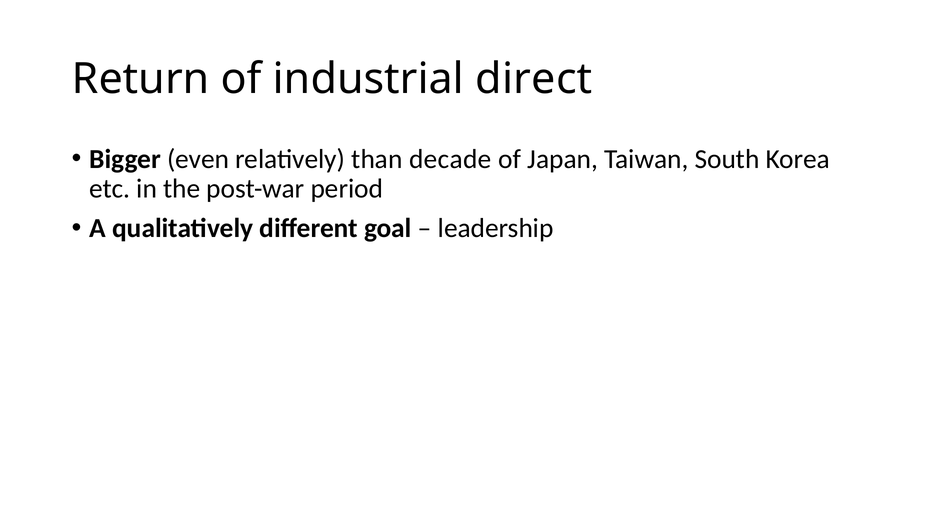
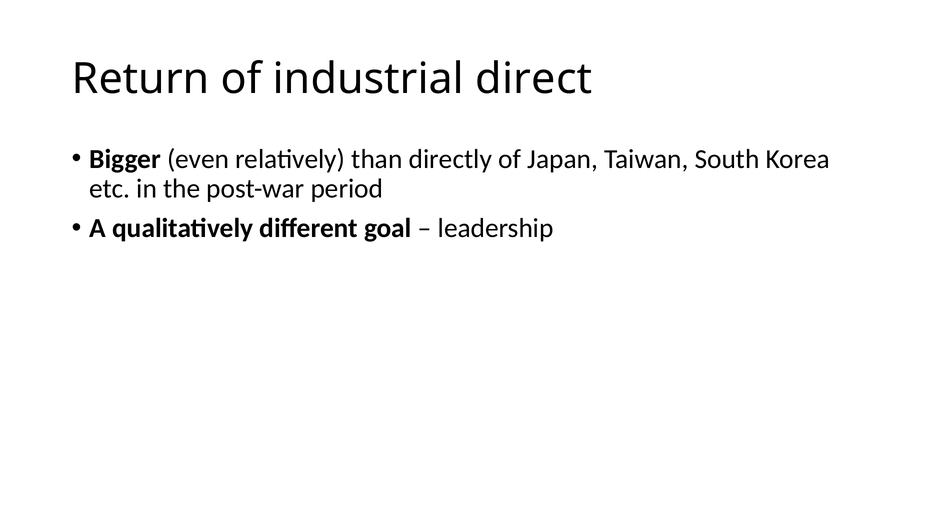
decade: decade -> directly (450, 159)
